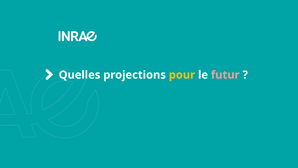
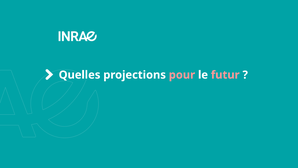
pour colour: yellow -> pink (182, 75)
